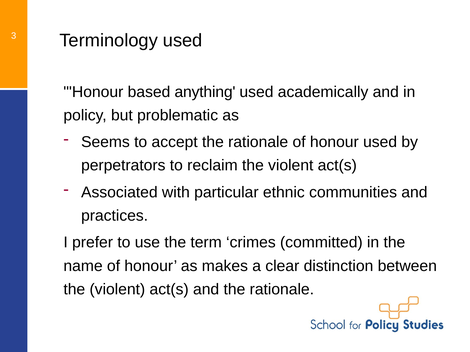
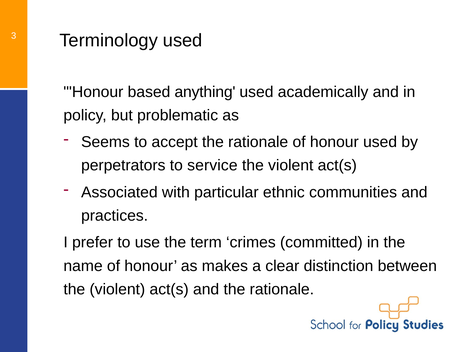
reclaim: reclaim -> service (212, 166)
